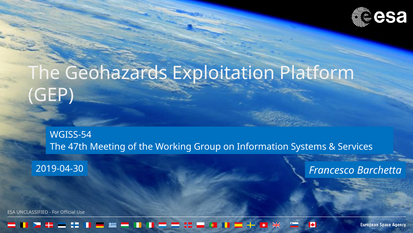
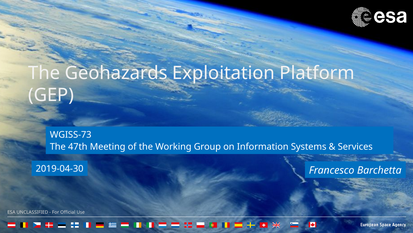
WGISS-54: WGISS-54 -> WGISS-73 (71, 134)
